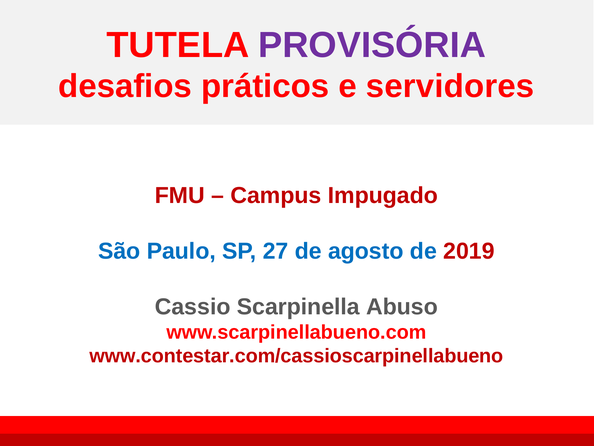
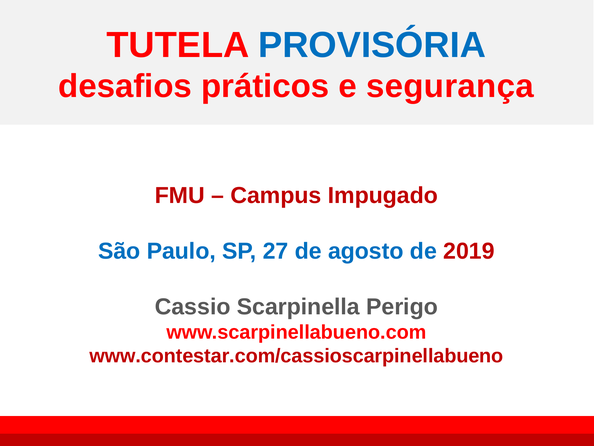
PROVISÓRIA colour: purple -> blue (372, 45)
servidores: servidores -> segurança (450, 86)
Abuso: Abuso -> Perigo (402, 306)
